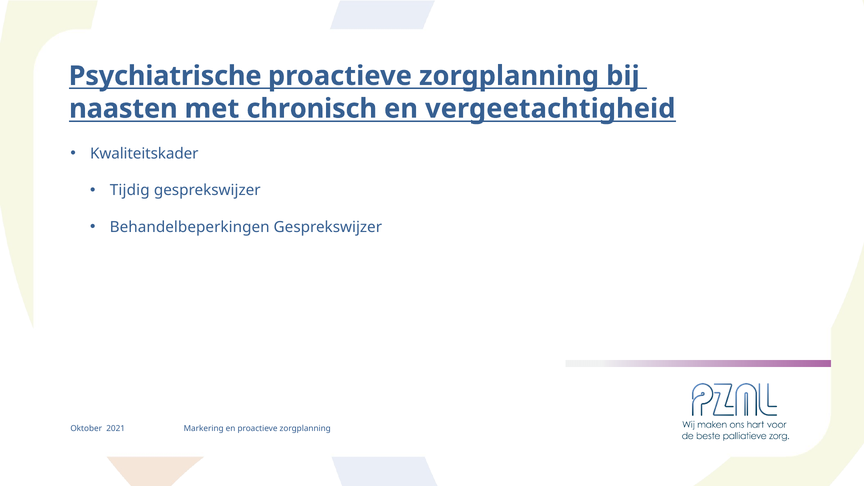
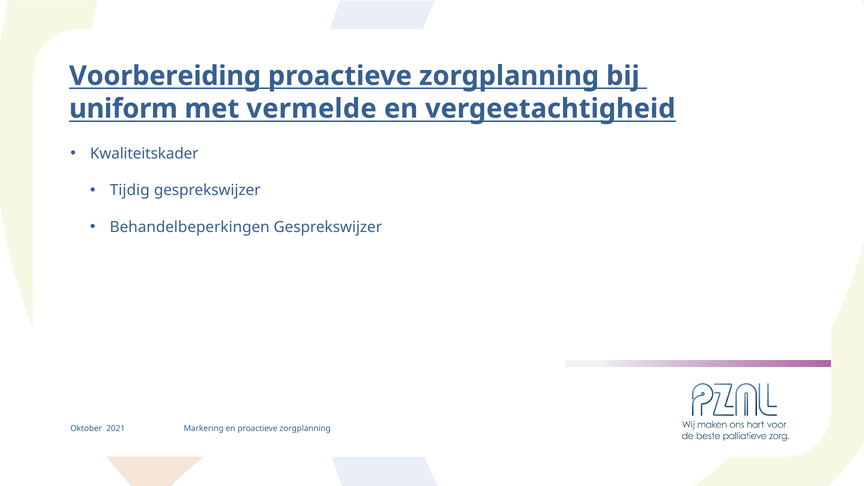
Psychiatrische: Psychiatrische -> Voorbereiding (165, 76)
naasten: naasten -> uniform (123, 109)
chronisch: chronisch -> vermelde (312, 109)
